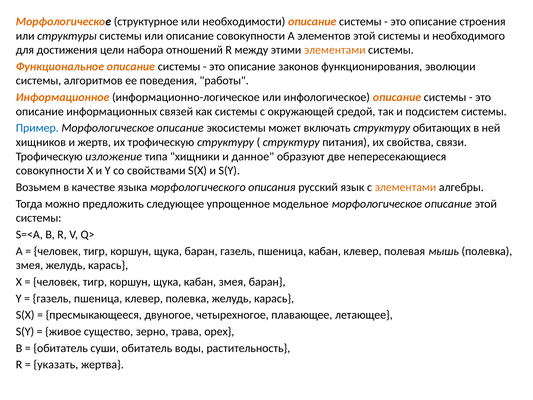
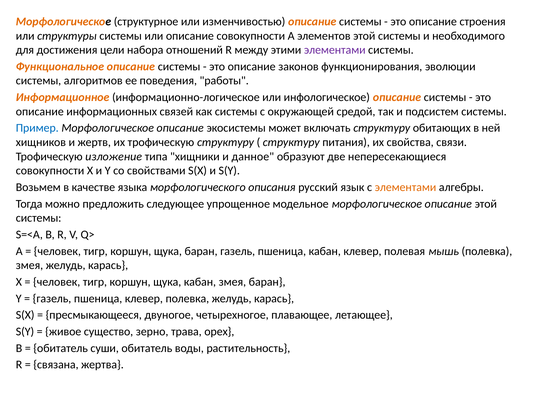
необходимости: необходимости -> изменчивостью (244, 22)
элементами colour: orange -> purple (335, 50)
указать: указать -> связана (56, 364)
